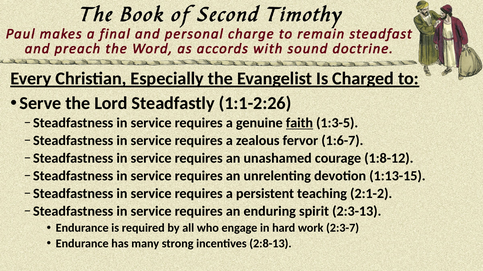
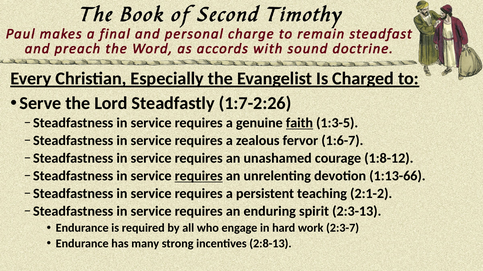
1:1-2:26: 1:1-2:26 -> 1:7-2:26 (255, 103)
requires underline: none -> present (199, 176)
1:13-15: 1:13-15 -> 1:13-66 (397, 176)
